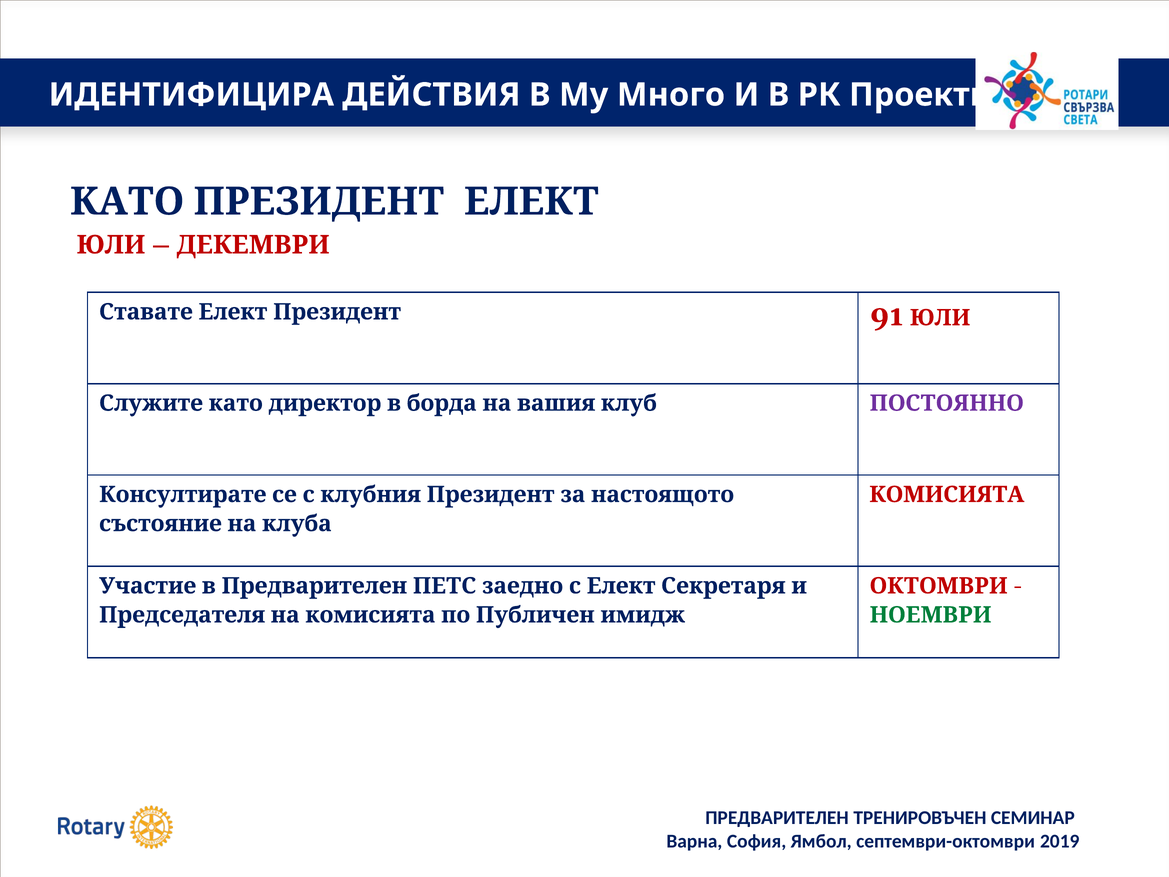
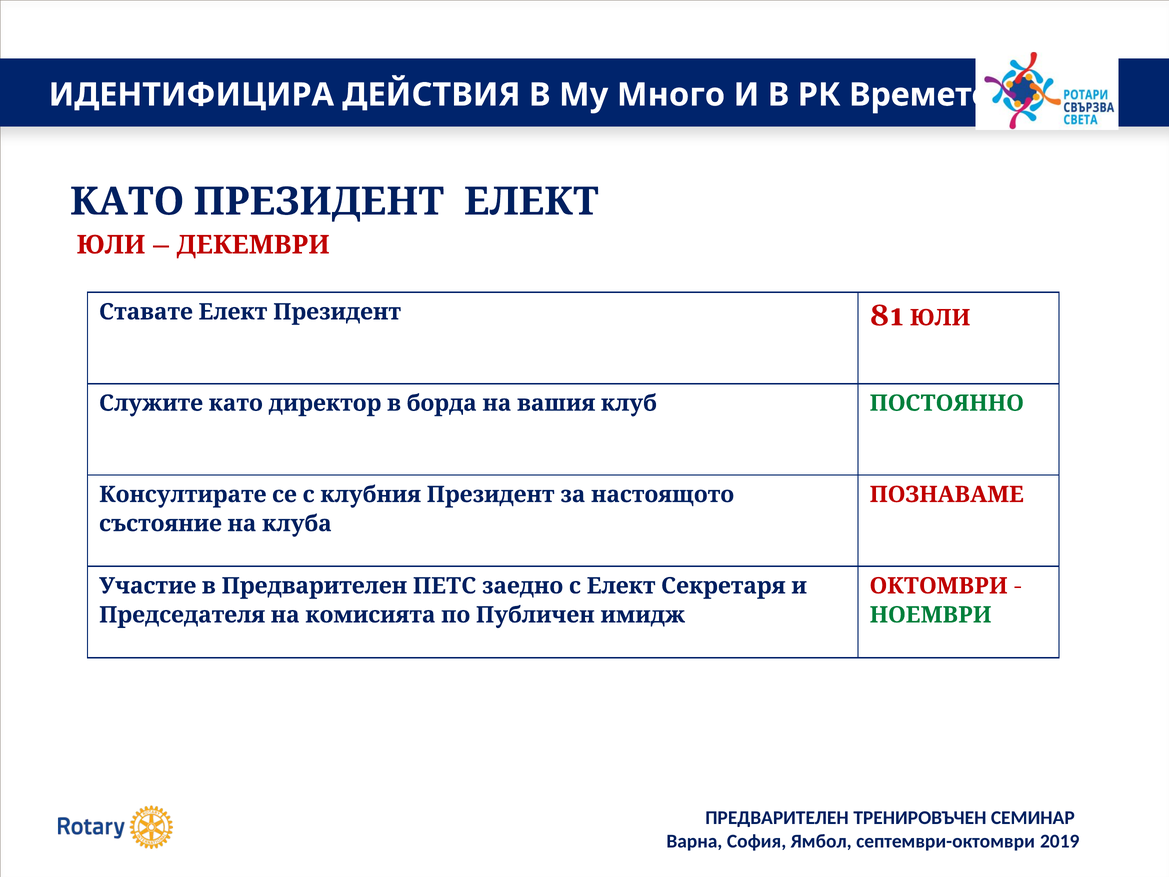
Проекти: Проекти -> Времето (920, 95)
91: 91 -> 81 (887, 316)
ПОСТОЯННО colour: purple -> green (947, 403)
КОМИСИЯТА: КОМИСИЯТА -> ПОЗНАВАМЕ (947, 494)
